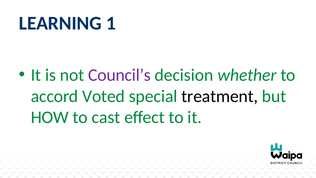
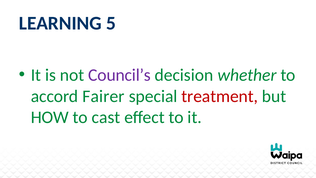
1: 1 -> 5 (111, 23)
Voted: Voted -> Fairer (103, 96)
treatment colour: black -> red (220, 96)
